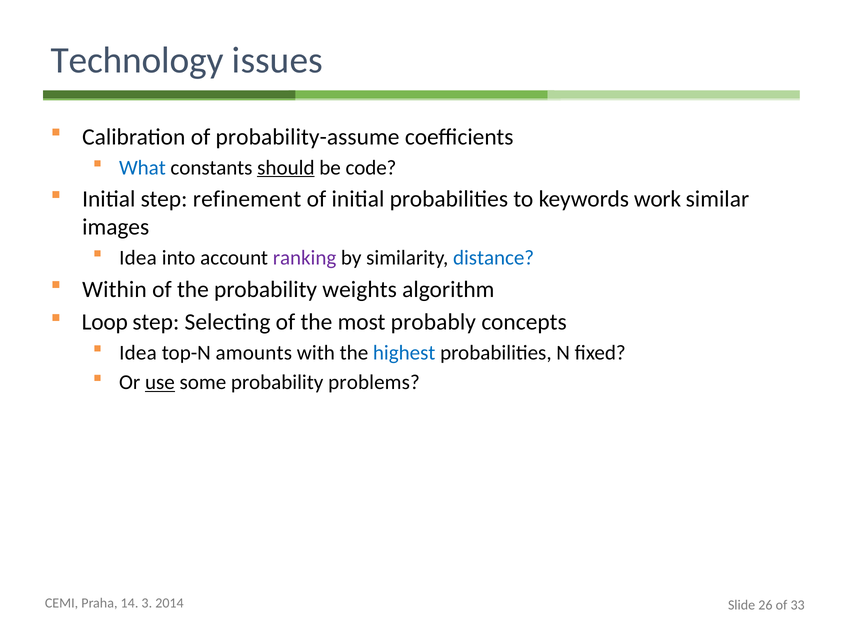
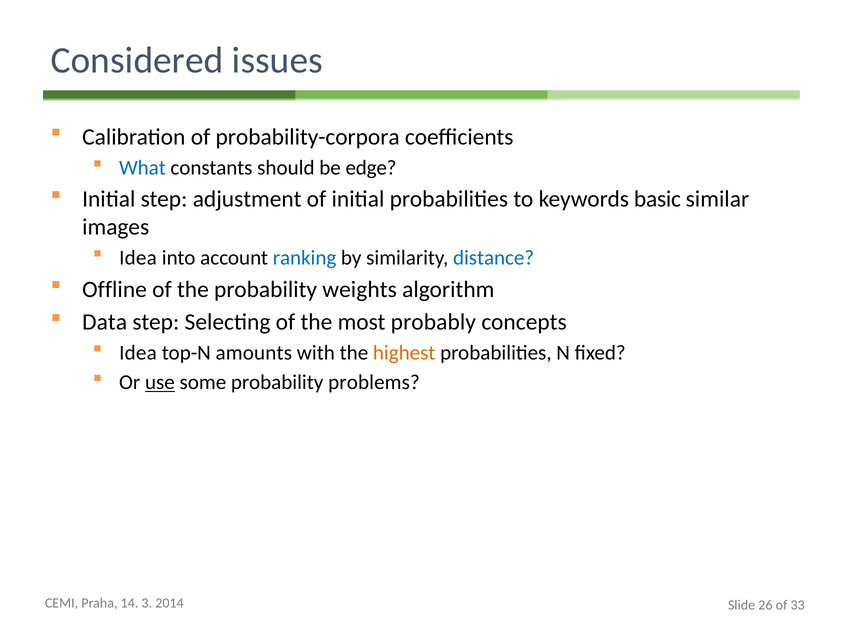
Technology: Technology -> Considered (137, 60)
probability-assume: probability-assume -> probability-corpora (308, 137)
should underline: present -> none (286, 168)
code: code -> edge (371, 168)
refinement: refinement -> adjustment (247, 199)
work: work -> basic (657, 199)
ranking colour: purple -> blue (305, 258)
Within: Within -> Offline (115, 290)
Loop: Loop -> Data (105, 322)
highest colour: blue -> orange (404, 353)
